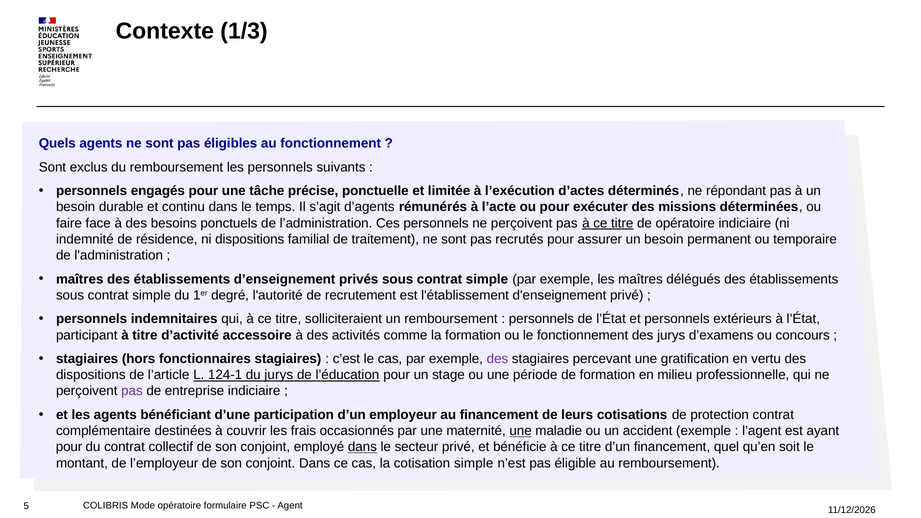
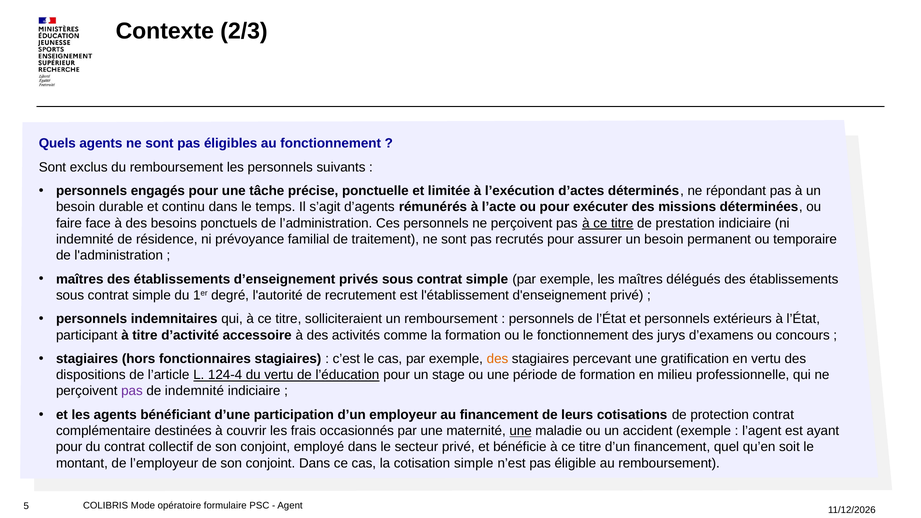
1/3: 1/3 -> 2/3 (244, 31)
de opératoire: opératoire -> prestation (685, 223)
ni dispositions: dispositions -> prévoyance (250, 239)
des colour: purple -> orange (498, 359)
124-1: 124-1 -> 124-4 (225, 375)
du jurys: jurys -> vertu (279, 375)
de entreprise: entreprise -> indemnité (194, 391)
dans underline: present -> none (362, 447)
